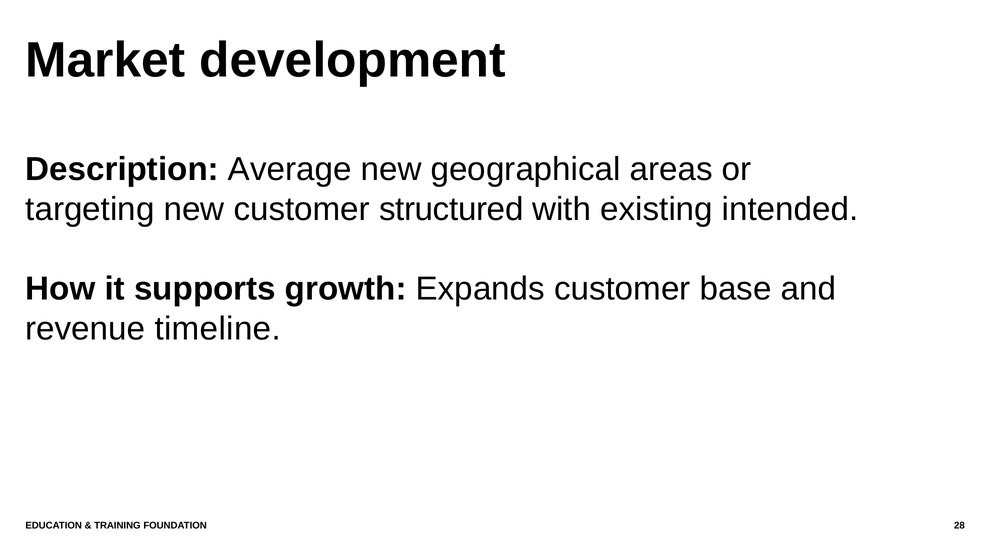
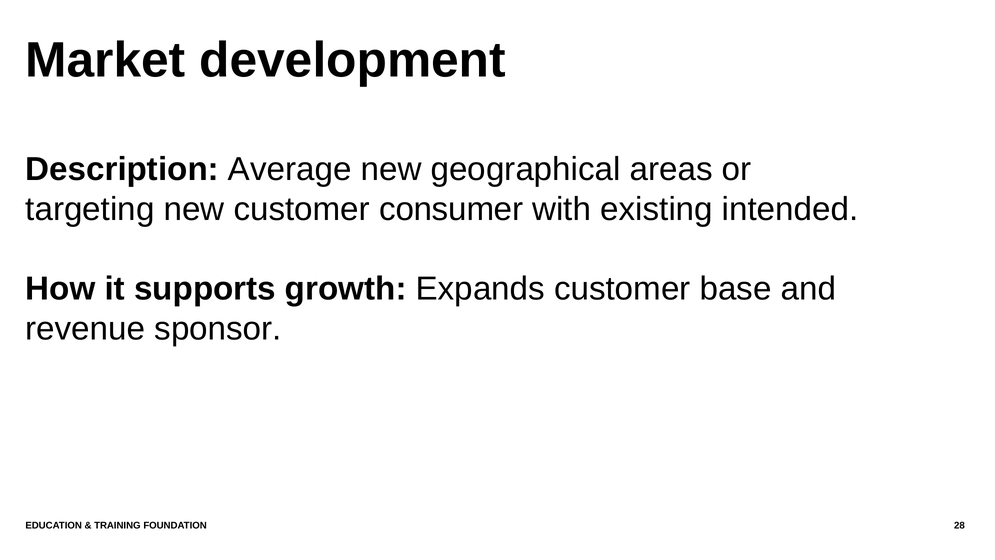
structured: structured -> consumer (451, 209)
timeline: timeline -> sponsor (218, 329)
